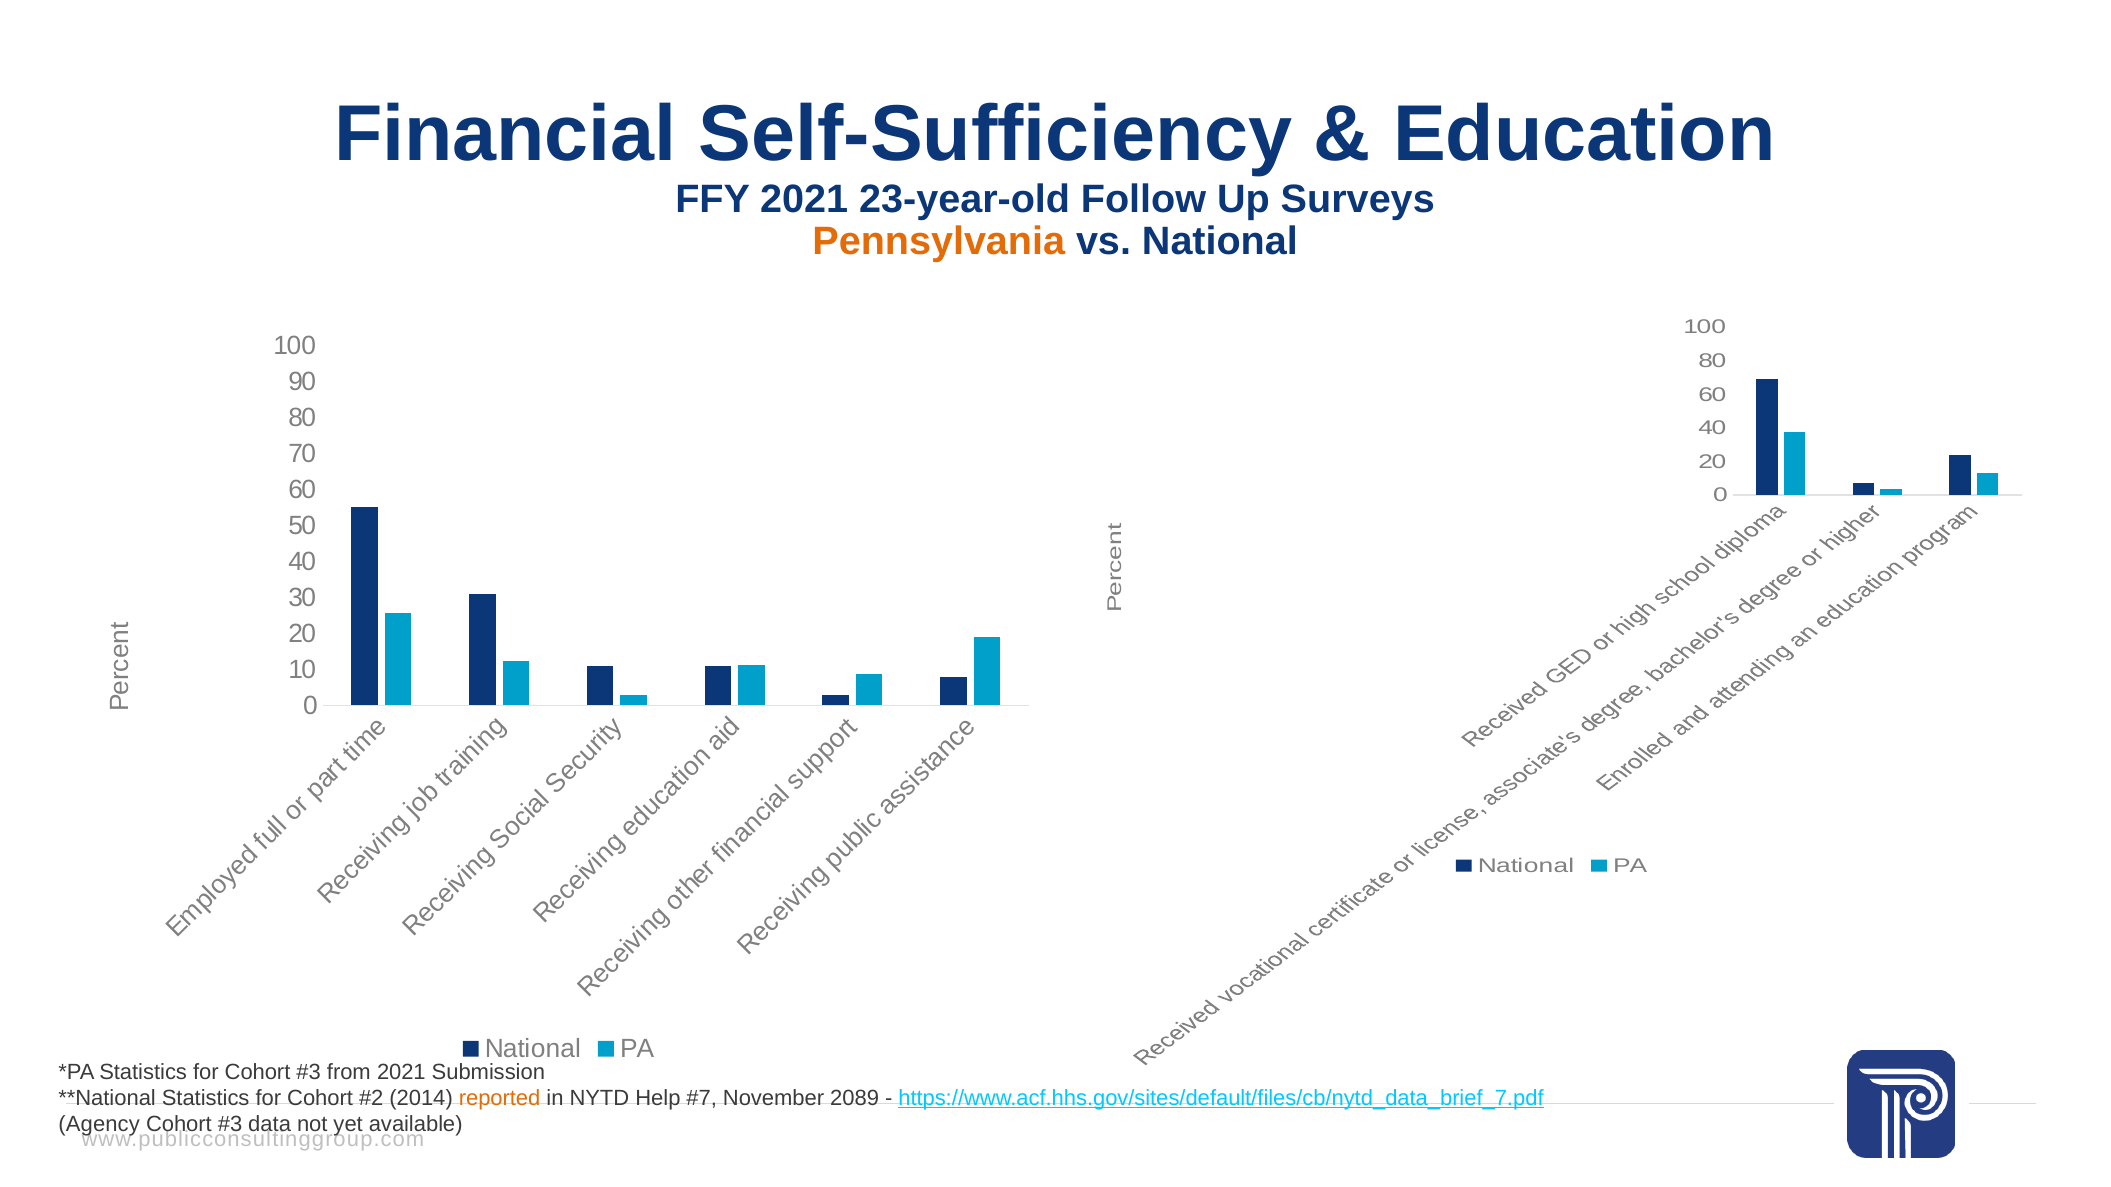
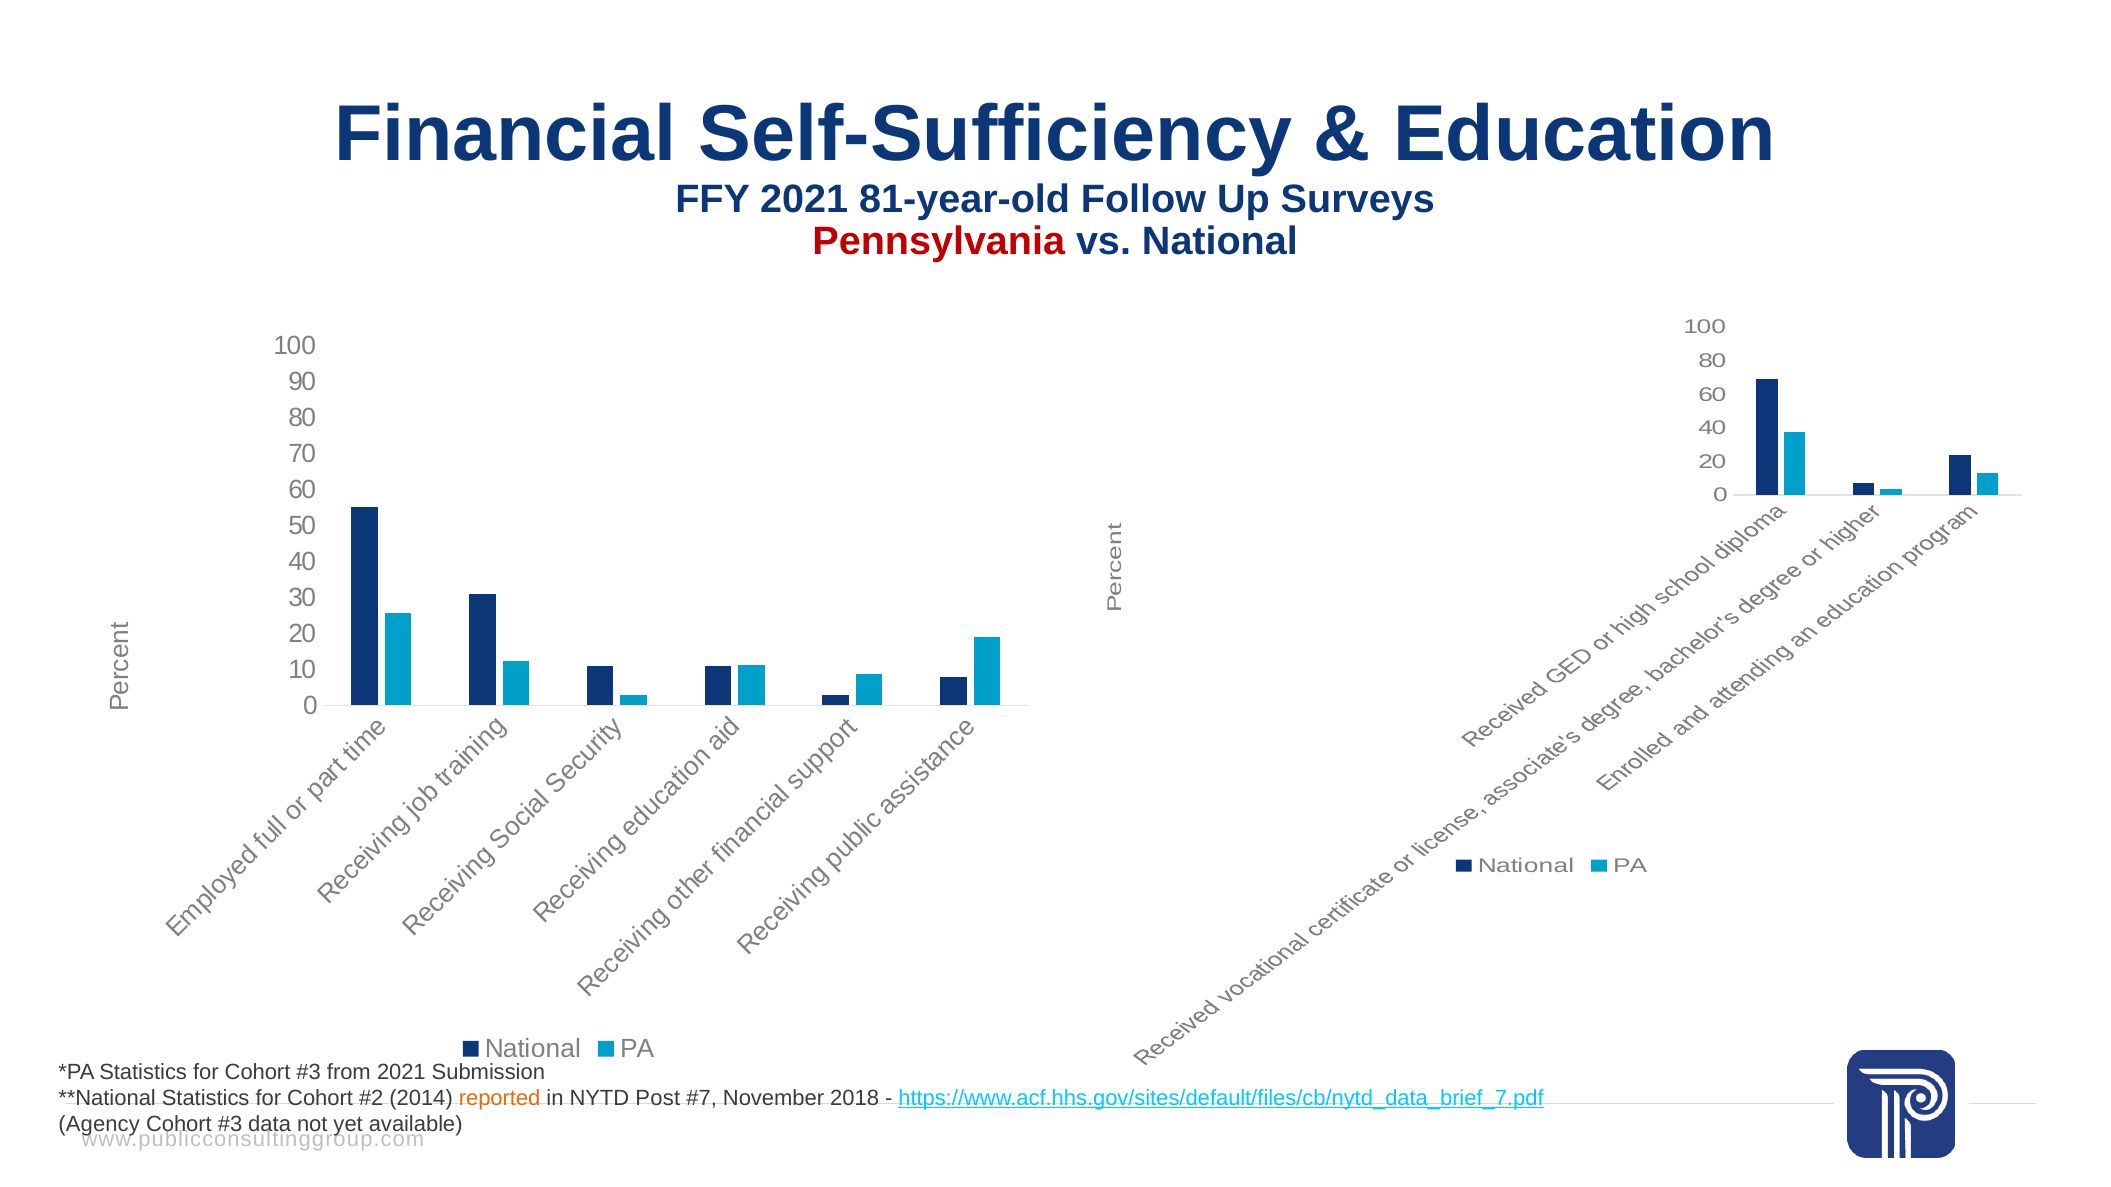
23-year-old: 23-year-old -> 81-year-old (965, 199)
Pennsylvania colour: orange -> red (939, 242)
Help: Help -> Post (658, 1099)
2089: 2089 -> 2018 (855, 1099)
